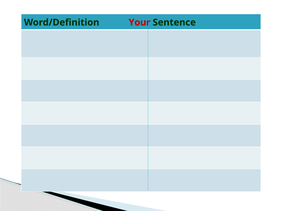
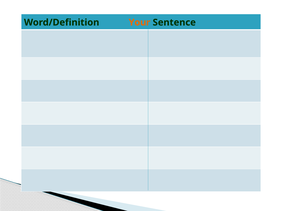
Your colour: red -> orange (139, 22)
